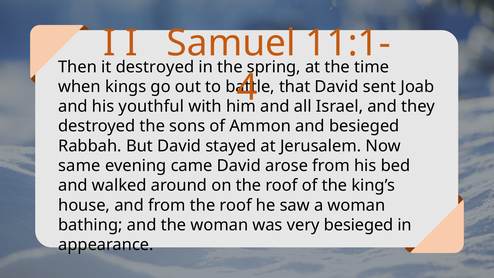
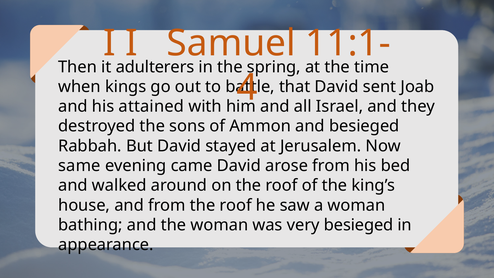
destroyed: destroyed -> adulterers (155, 67)
youthful: youthful -> attained (151, 106)
